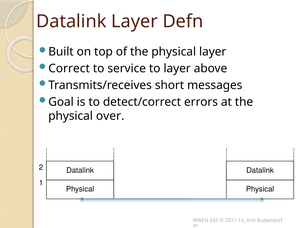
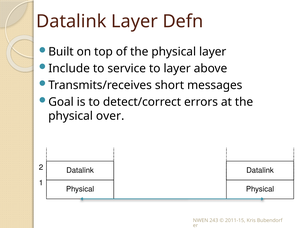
Correct: Correct -> Include (69, 69)
